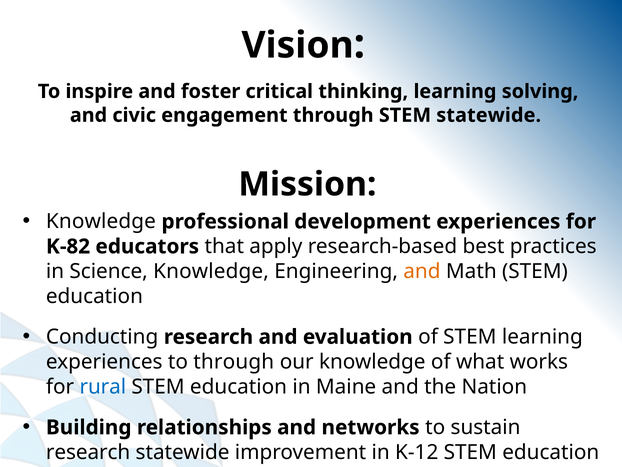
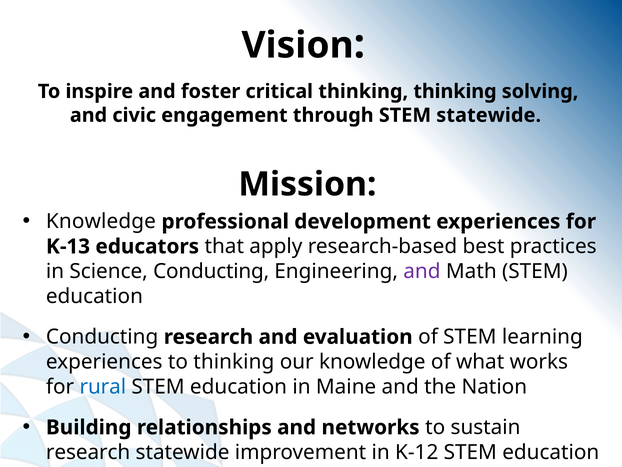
thinking learning: learning -> thinking (455, 91)
K-82: K-82 -> K-13 (68, 246)
Science Knowledge: Knowledge -> Conducting (211, 271)
and colour: orange -> purple (422, 271)
to through: through -> thinking (234, 362)
